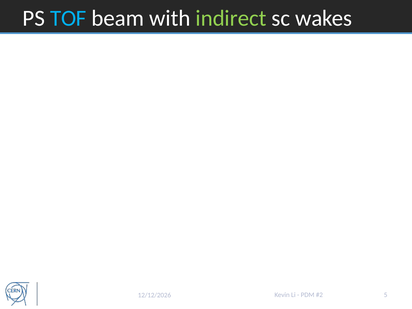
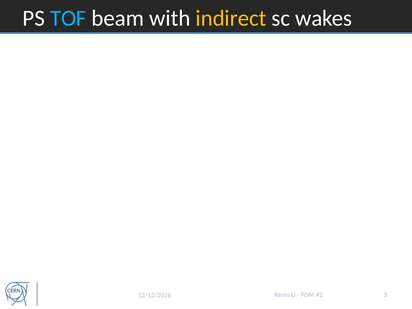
indirect colour: light green -> yellow (231, 18)
